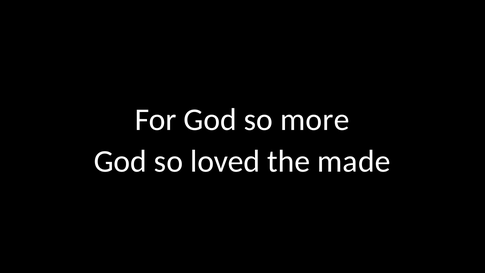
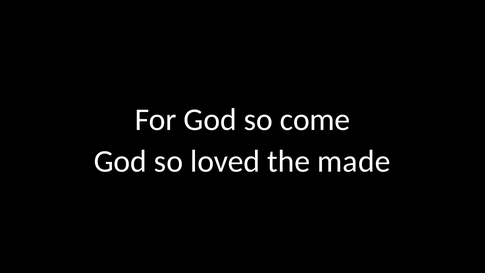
more: more -> come (315, 120)
